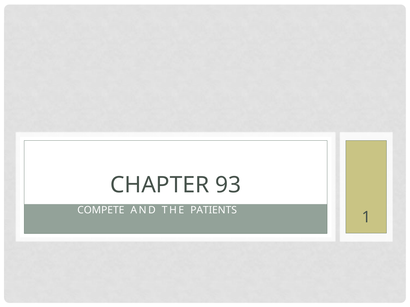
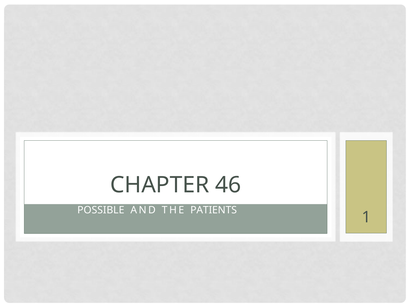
93: 93 -> 46 (228, 185)
COMPETE: COMPETE -> POSSIBLE (101, 210)
